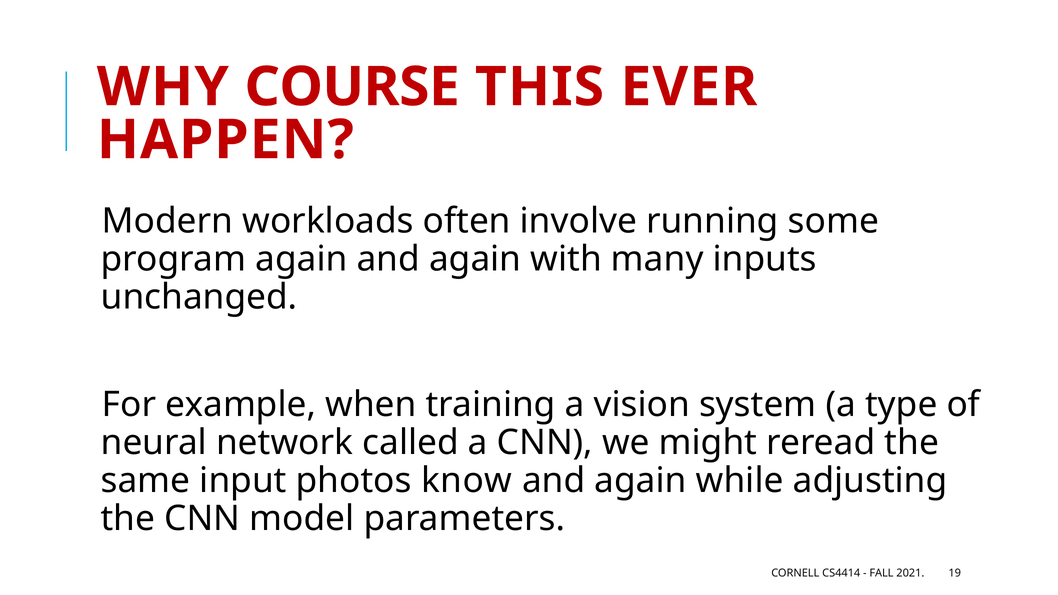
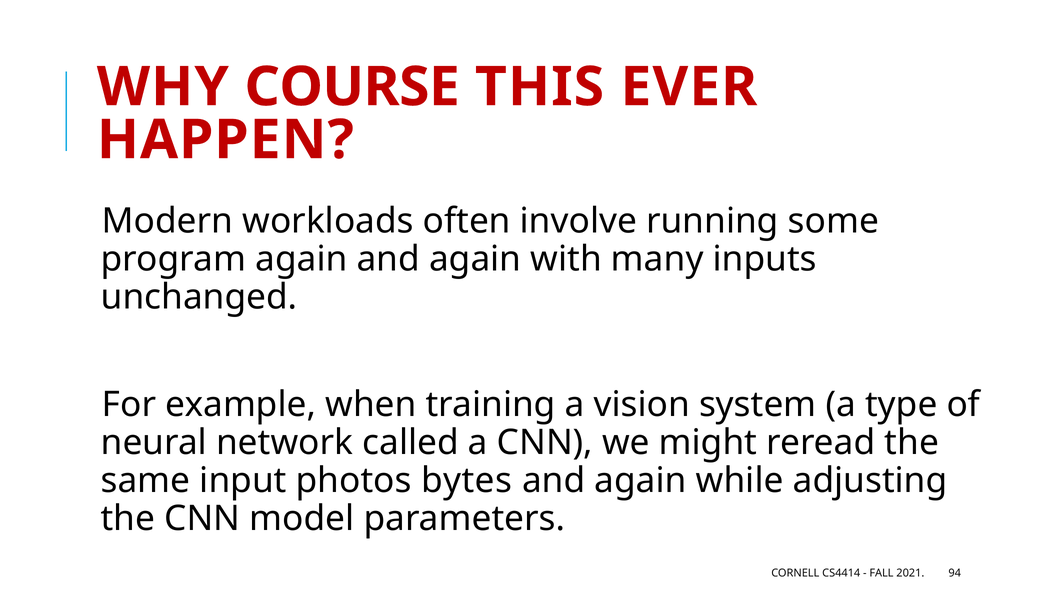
know: know -> bytes (467, 481)
19: 19 -> 94 (955, 573)
